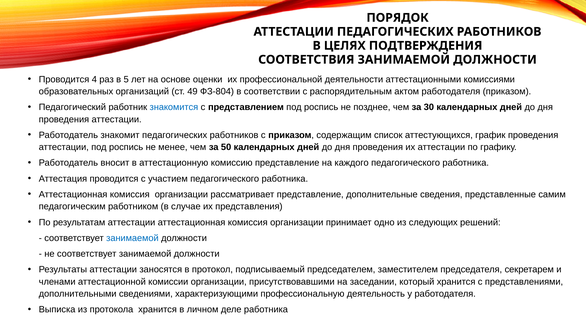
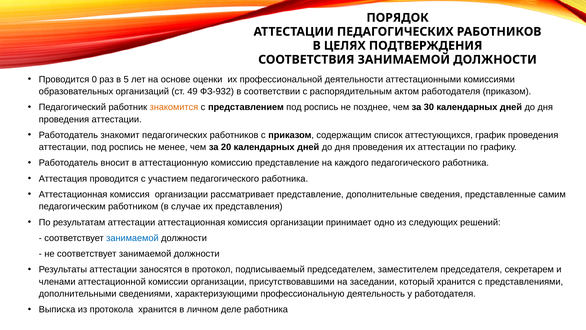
4: 4 -> 0 (94, 79)
ФЗ-804: ФЗ-804 -> ФЗ-932 (217, 91)
знакомится colour: blue -> orange (174, 107)
50: 50 -> 20 (226, 147)
